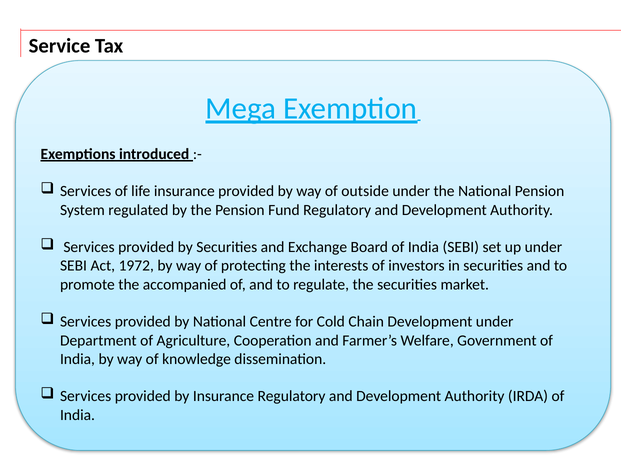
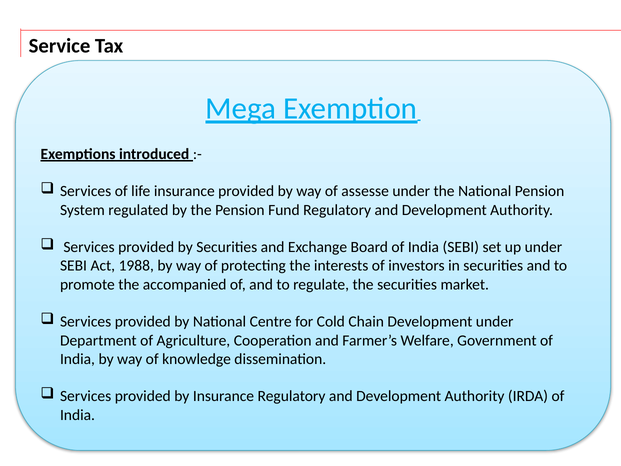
outside: outside -> assesse (365, 191)
1972: 1972 -> 1988 (136, 266)
